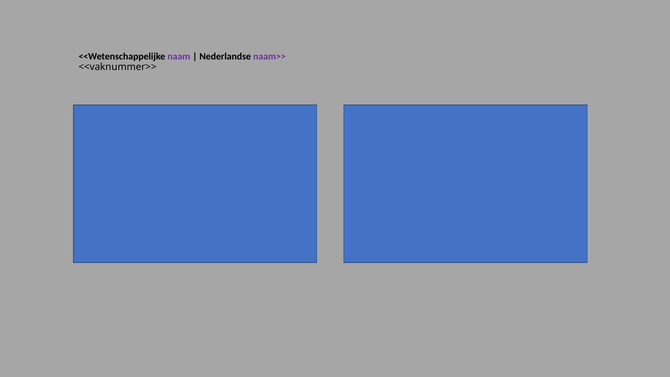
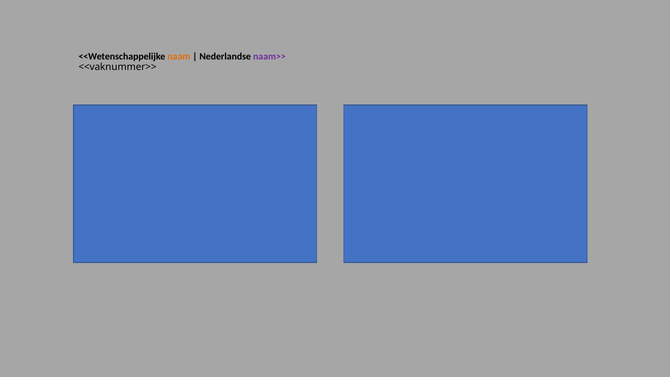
naam colour: purple -> orange (179, 56)
